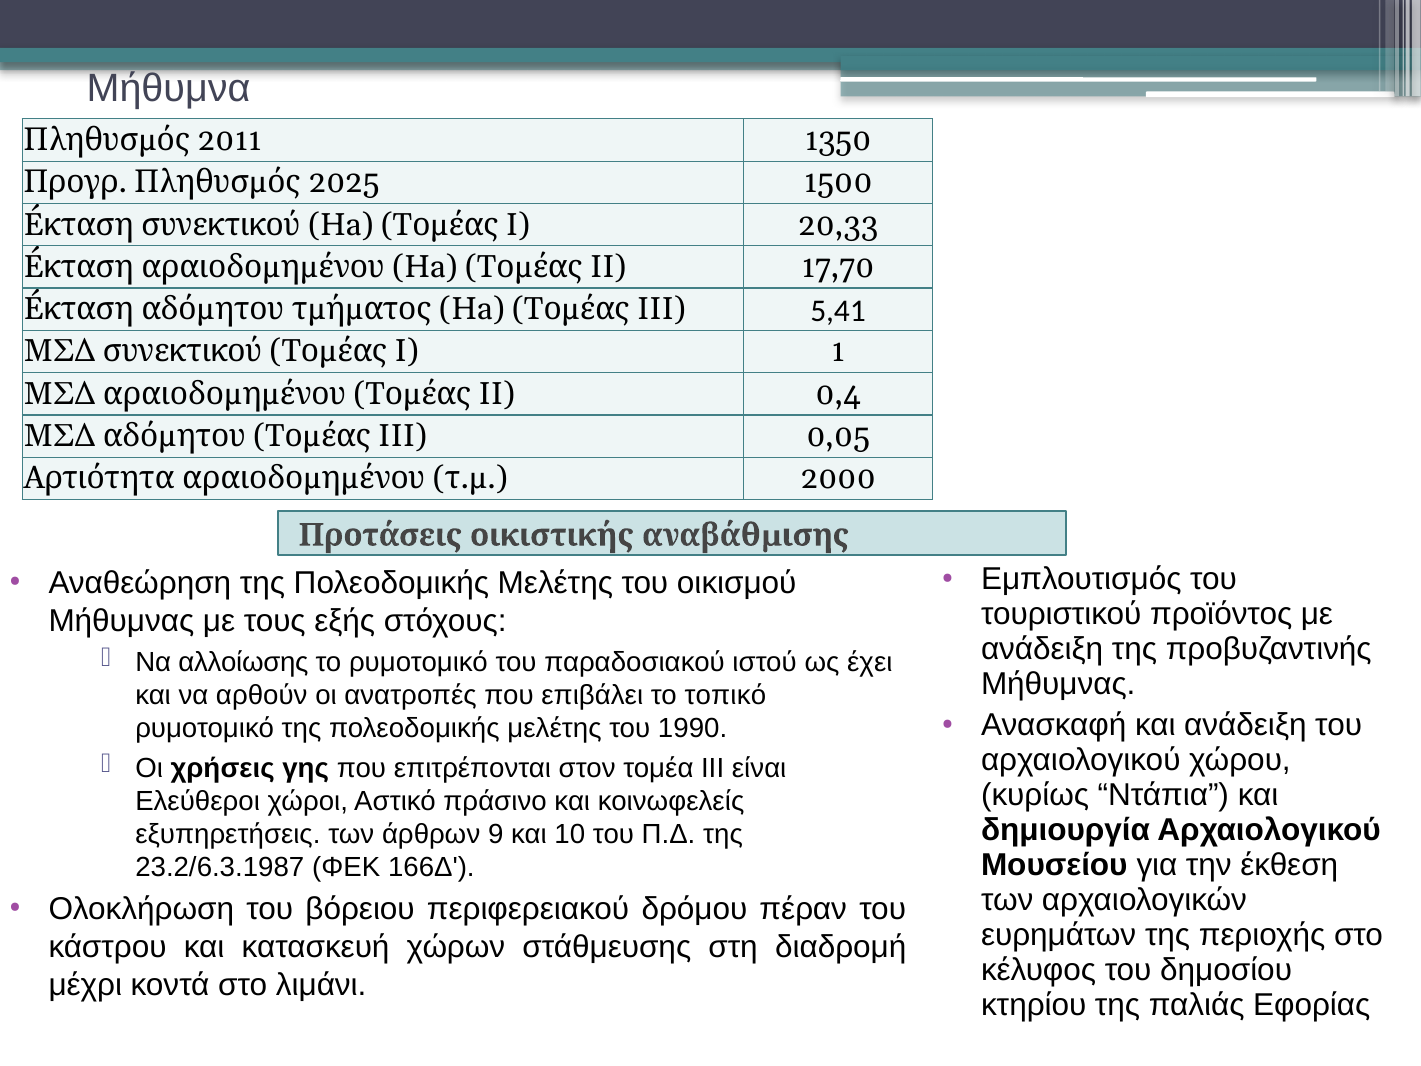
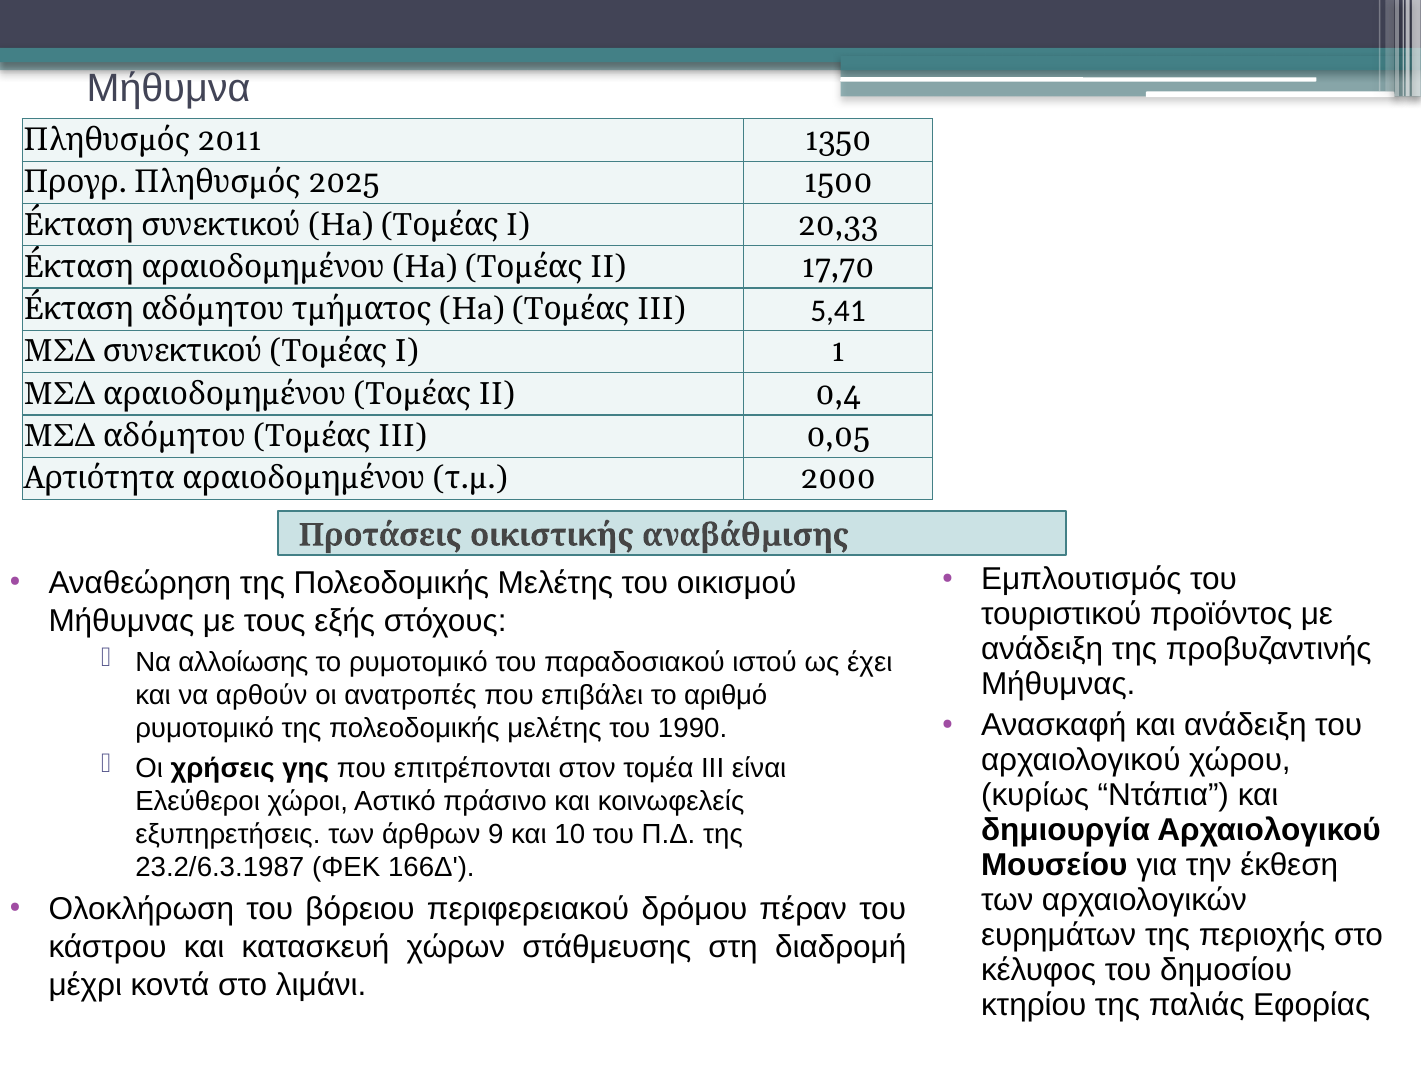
τοπικό: τοπικό -> αριθμό (726, 695)
